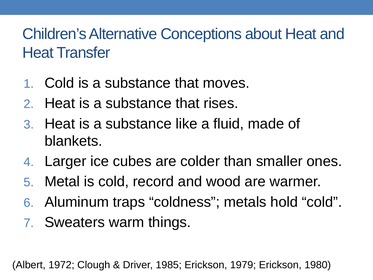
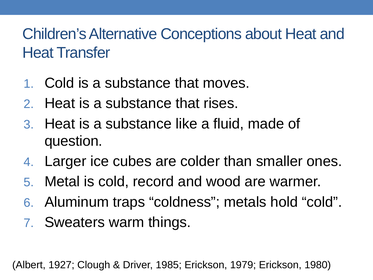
blankets: blankets -> question (74, 141)
1972: 1972 -> 1927 (61, 265)
